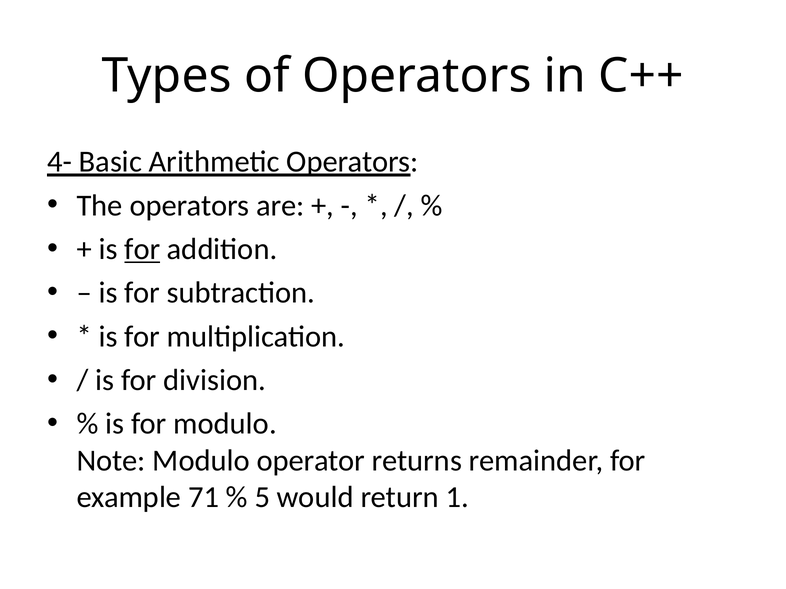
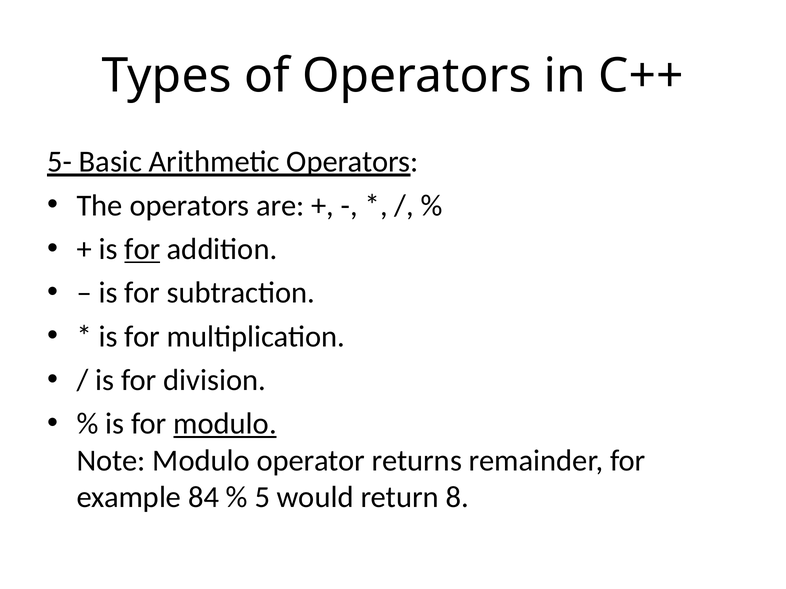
4-: 4- -> 5- (60, 162)
modulo underline: none -> present (225, 424)
71: 71 -> 84 (204, 498)
1: 1 -> 8 (457, 498)
